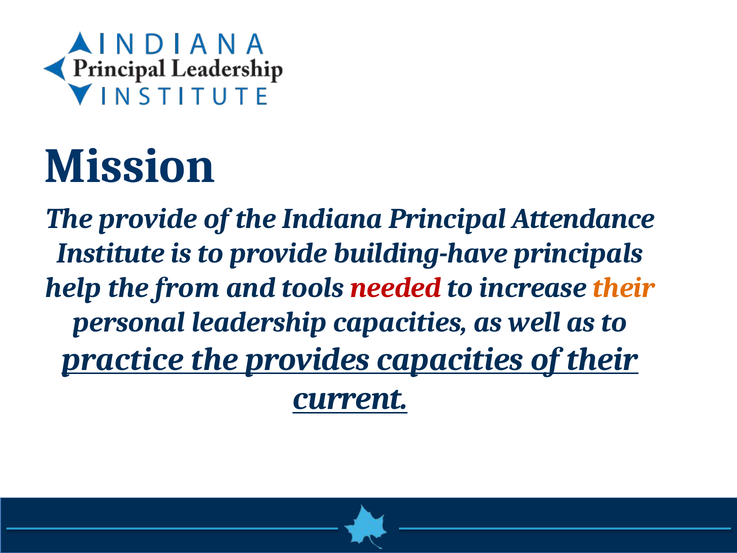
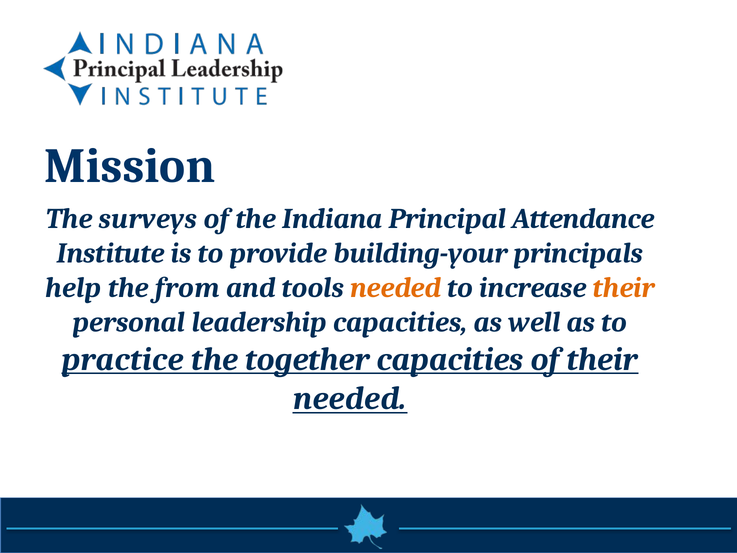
The provide: provide -> surveys (148, 219)
building-have: building-have -> building-your (421, 253)
needed colour: red -> orange (396, 287)
provides: provides -> together (307, 359)
current: current -> needed (350, 398)
